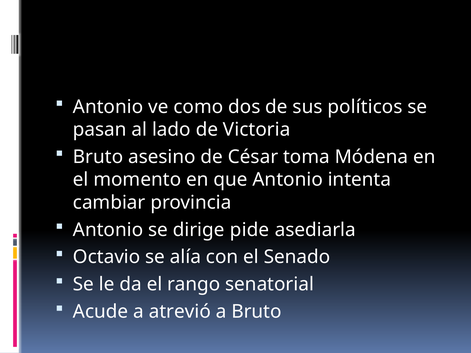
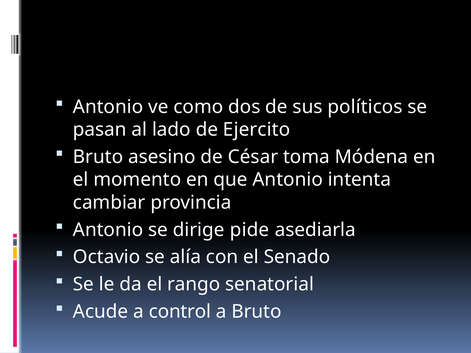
Victoria: Victoria -> Ejercito (257, 130)
atrevió: atrevió -> control (180, 312)
